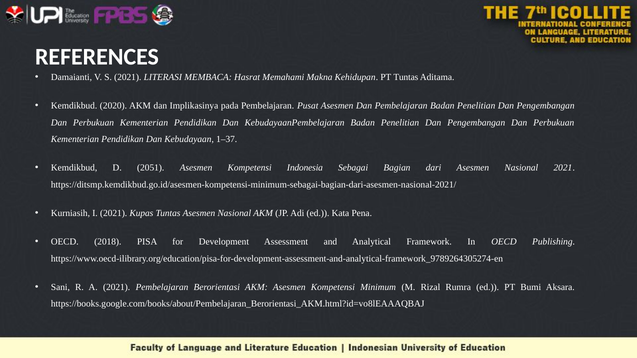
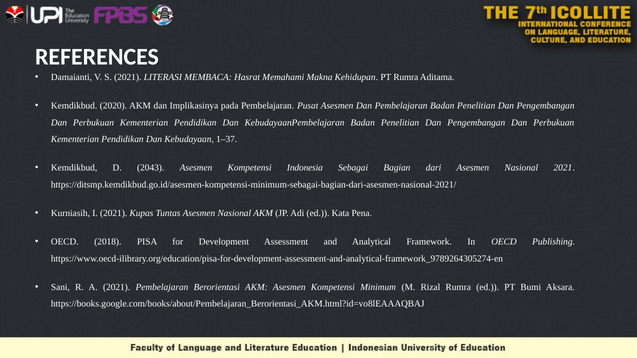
PT Tuntas: Tuntas -> Rumra (406, 77)
2051: 2051 -> 2043 (151, 168)
